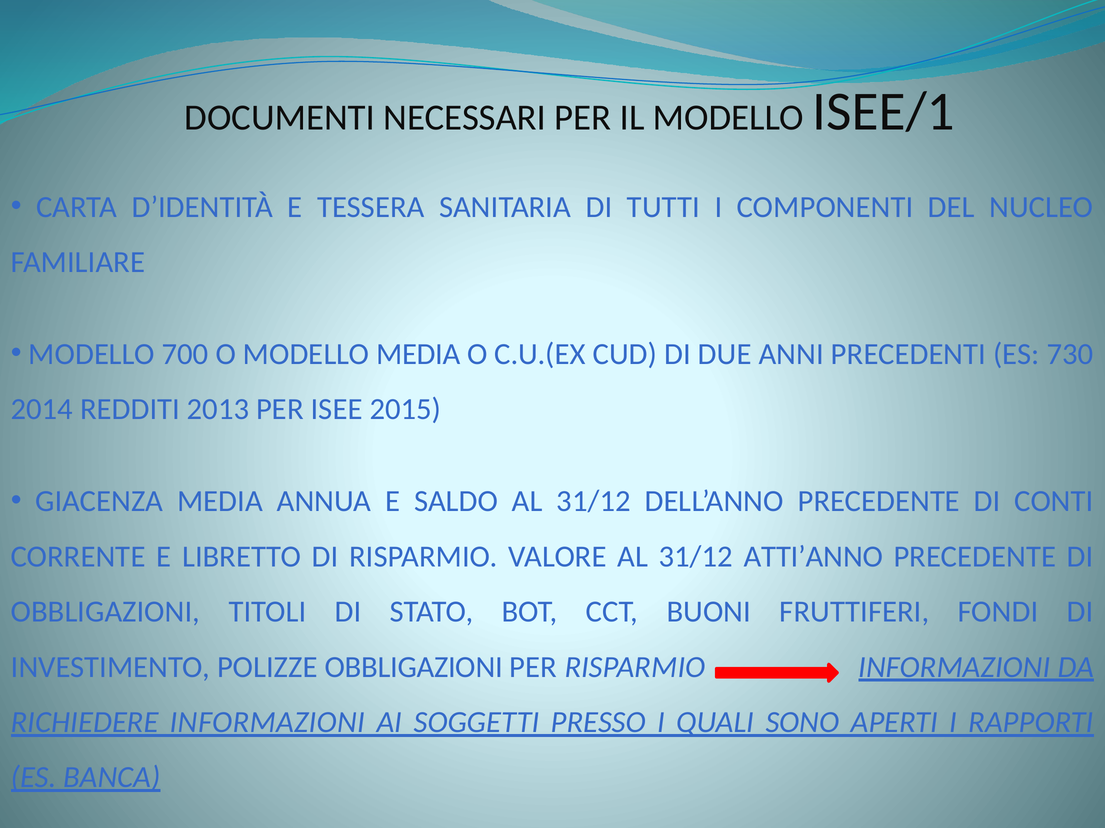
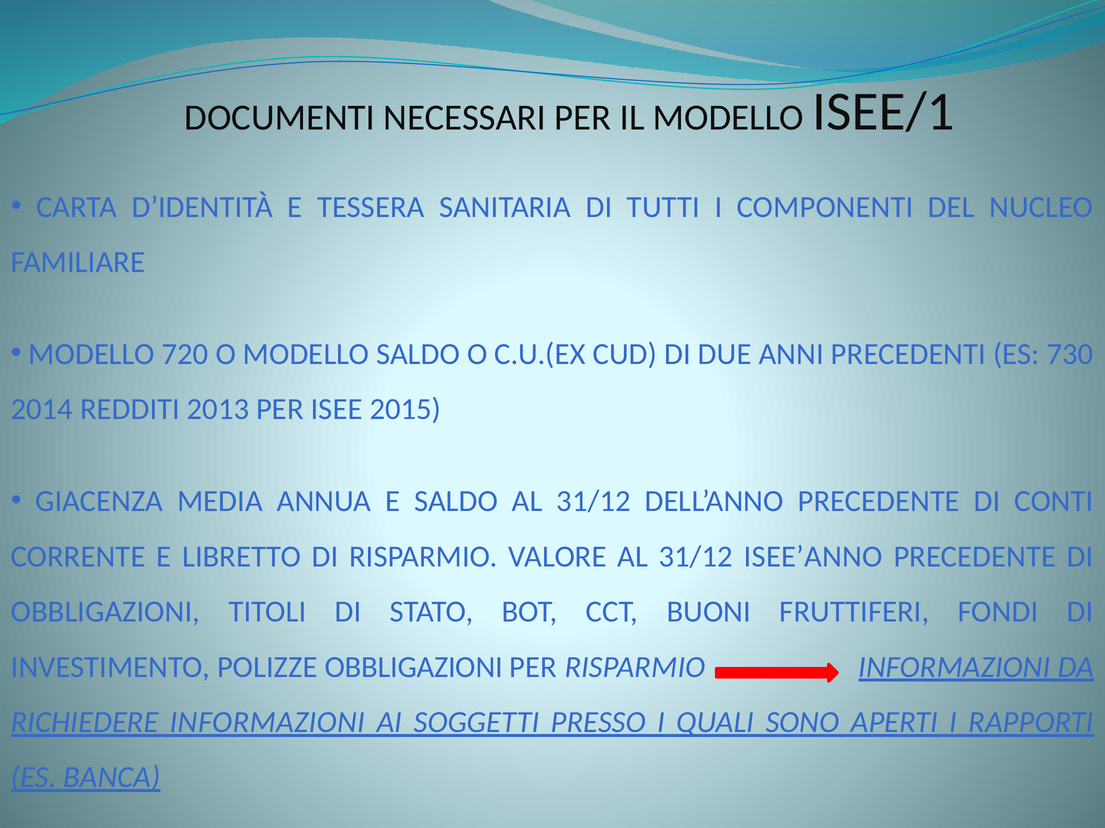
700: 700 -> 720 (185, 354)
MODELLO MEDIA: MEDIA -> SALDO (418, 354)
ATTI’ANNO: ATTI’ANNO -> ISEE’ANNO (813, 557)
